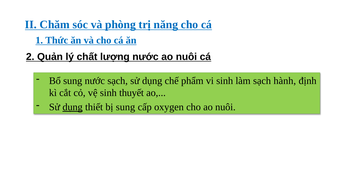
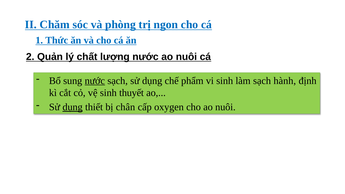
năng: năng -> ngon (166, 25)
nước underline: none -> present (95, 81)
bị sung: sung -> chân (125, 107)
